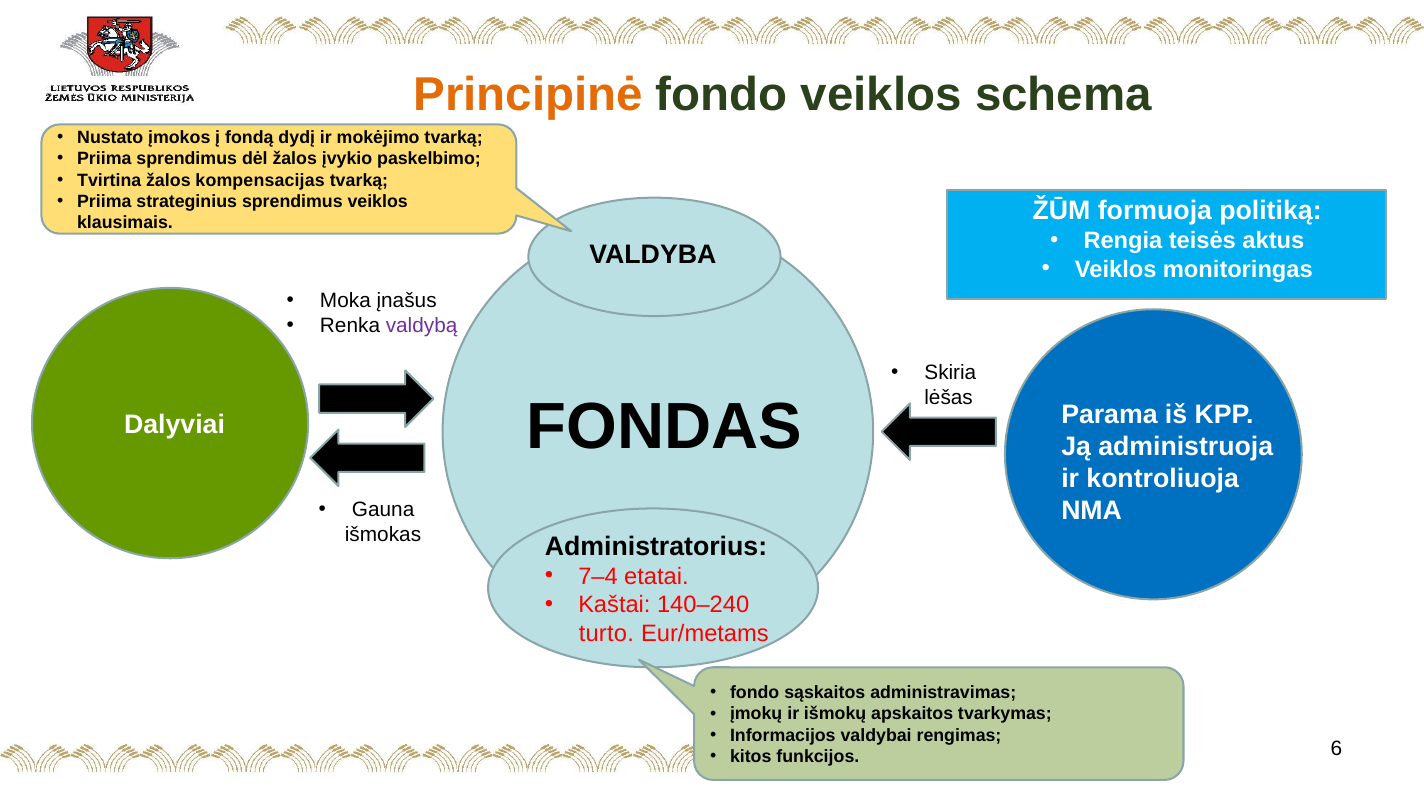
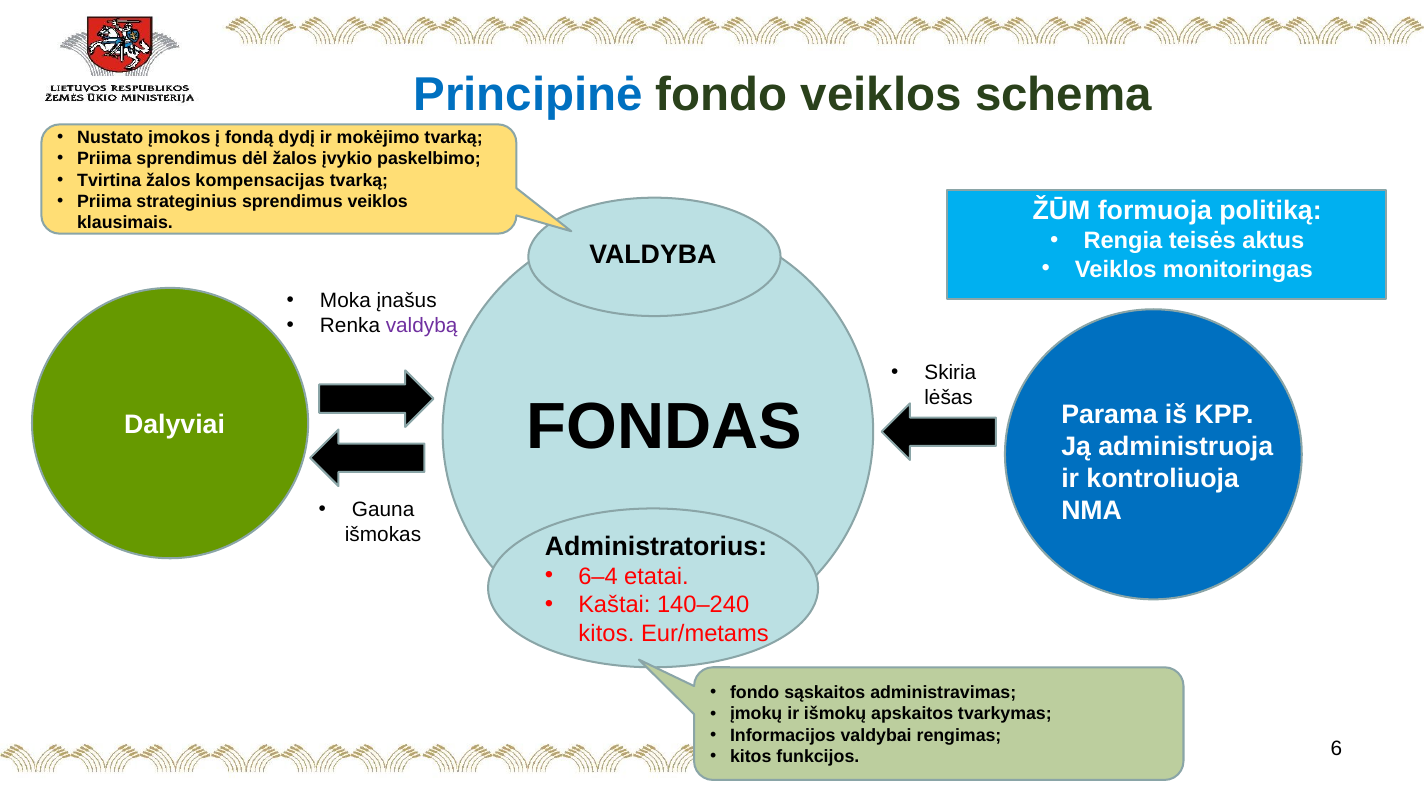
Principinė colour: orange -> blue (528, 95)
7–4: 7–4 -> 6–4 (598, 576)
turto: turto -> kitos (606, 633)
